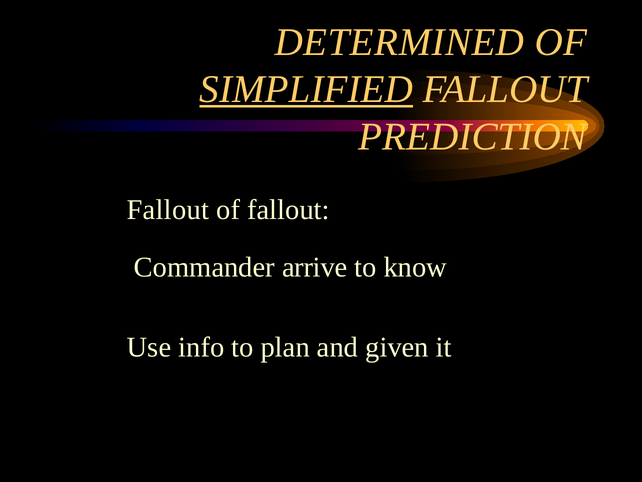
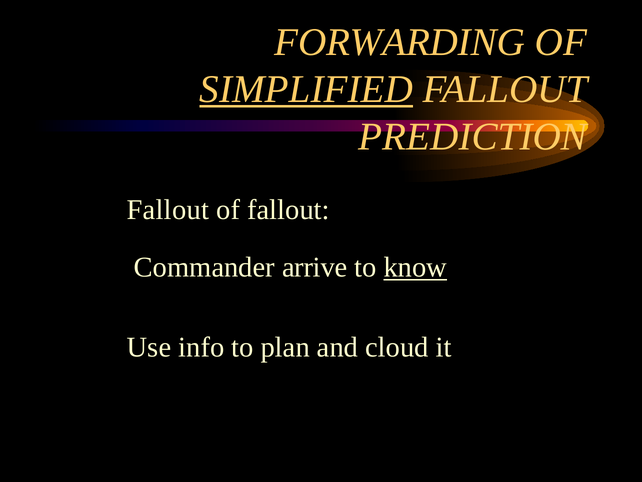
DETERMINED: DETERMINED -> FORWARDING (400, 42)
know underline: none -> present (415, 267)
given: given -> cloud (397, 347)
